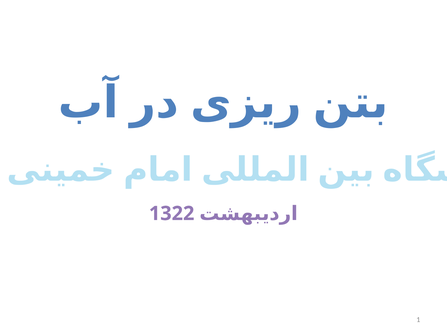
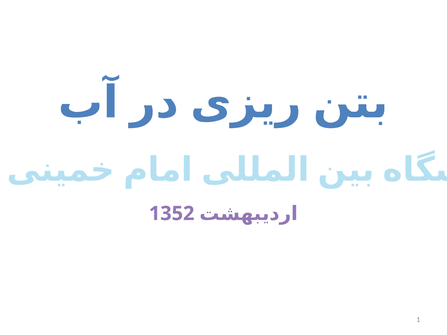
1322: 1322 -> 1352 (172, 214)
